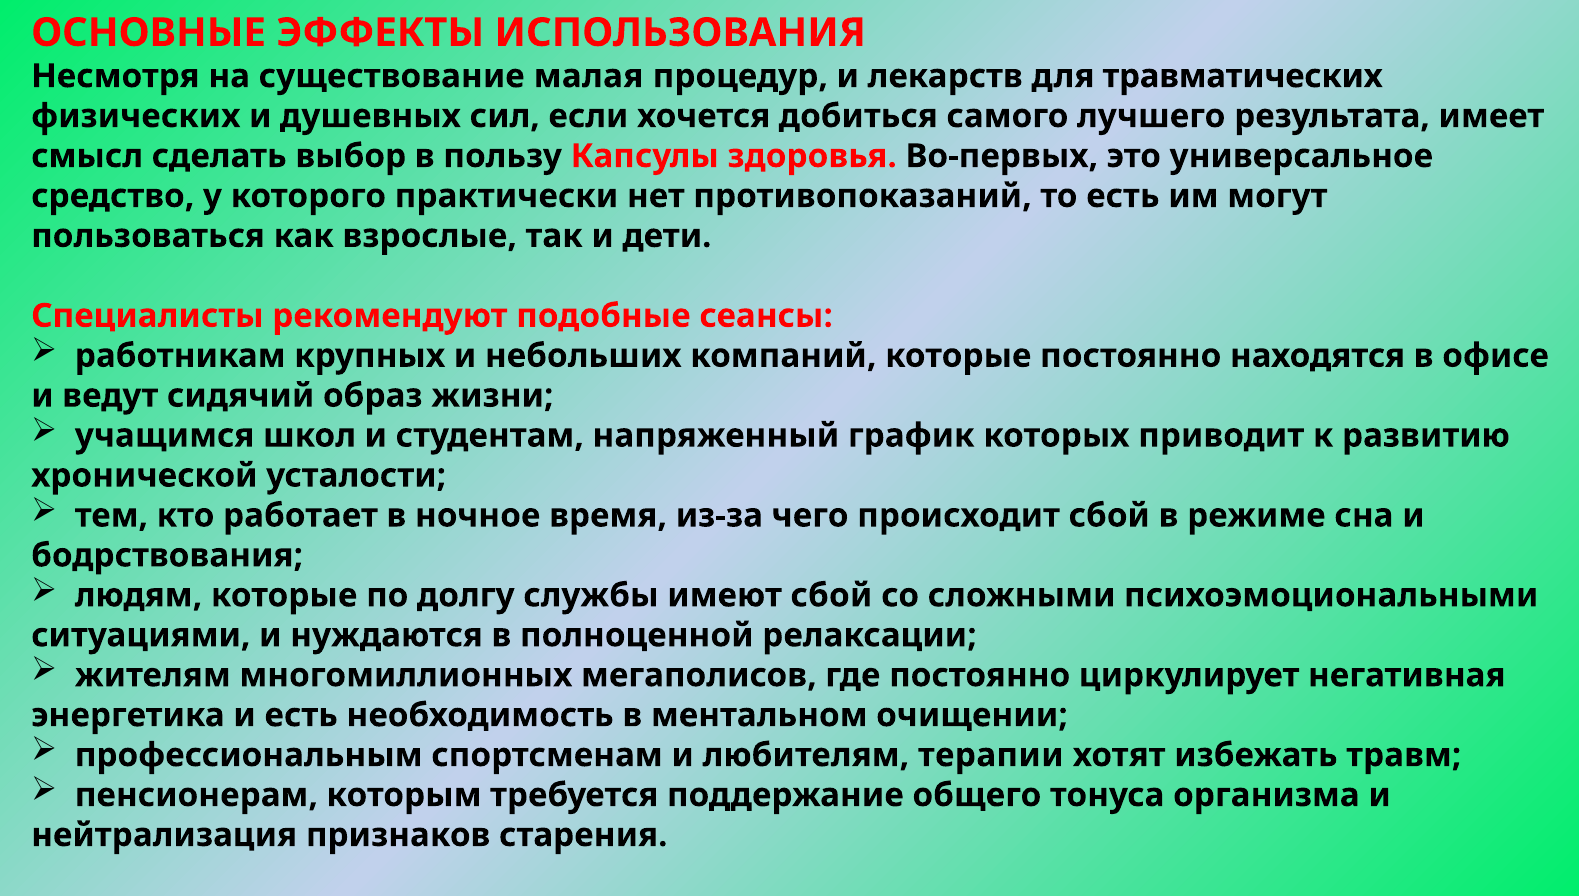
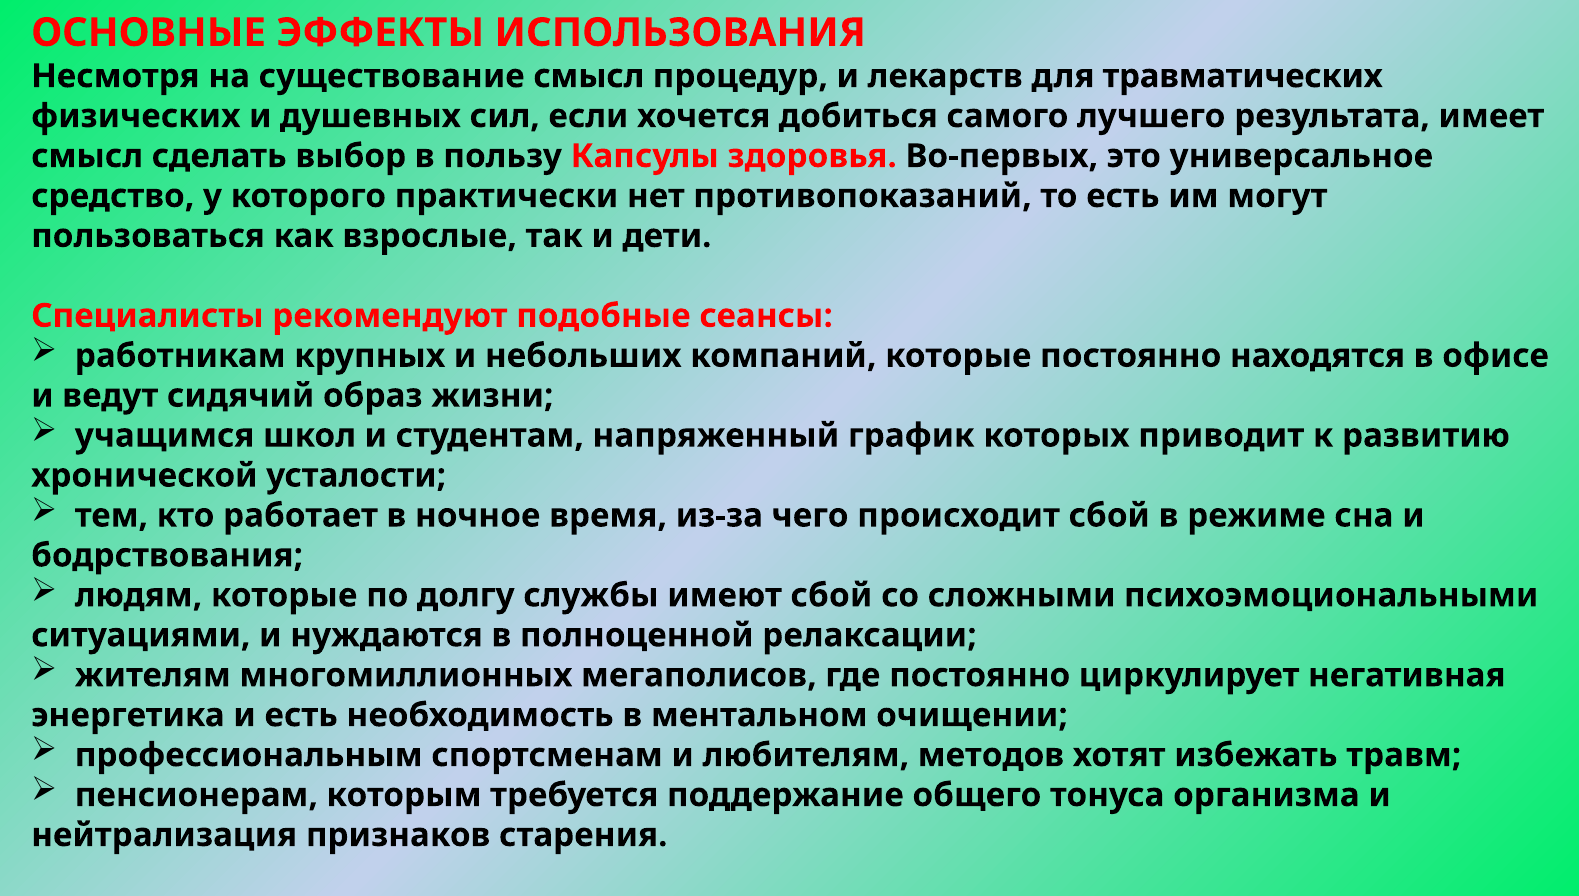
существование малая: малая -> смысл (589, 76)
терапии: терапии -> методов (991, 755)
